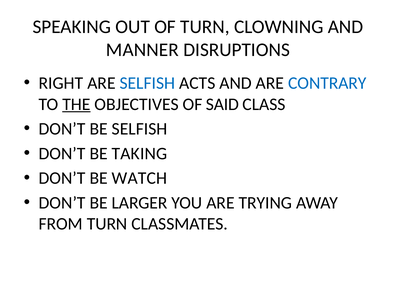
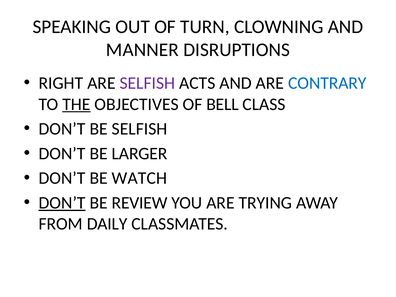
SELFISH colour: blue -> purple (147, 83)
SAID: SAID -> BELL (222, 104)
TAKING: TAKING -> LARGER (140, 153)
DON’T underline: none -> present (62, 203)
LARGER: LARGER -> REVIEW (140, 203)
FROM TURN: TURN -> DAILY (107, 224)
